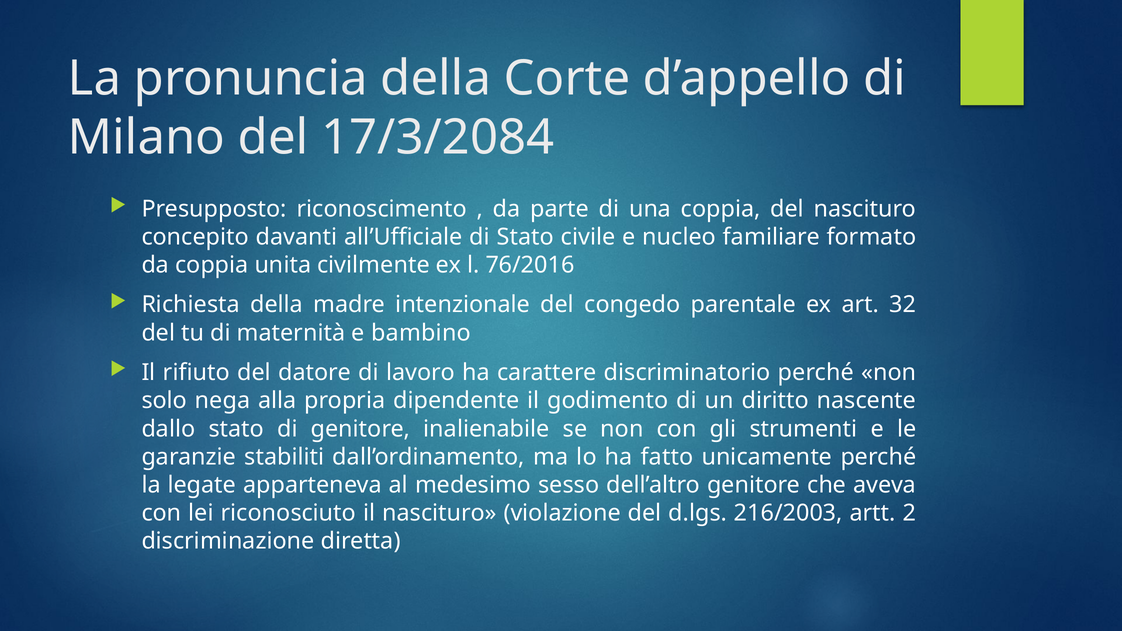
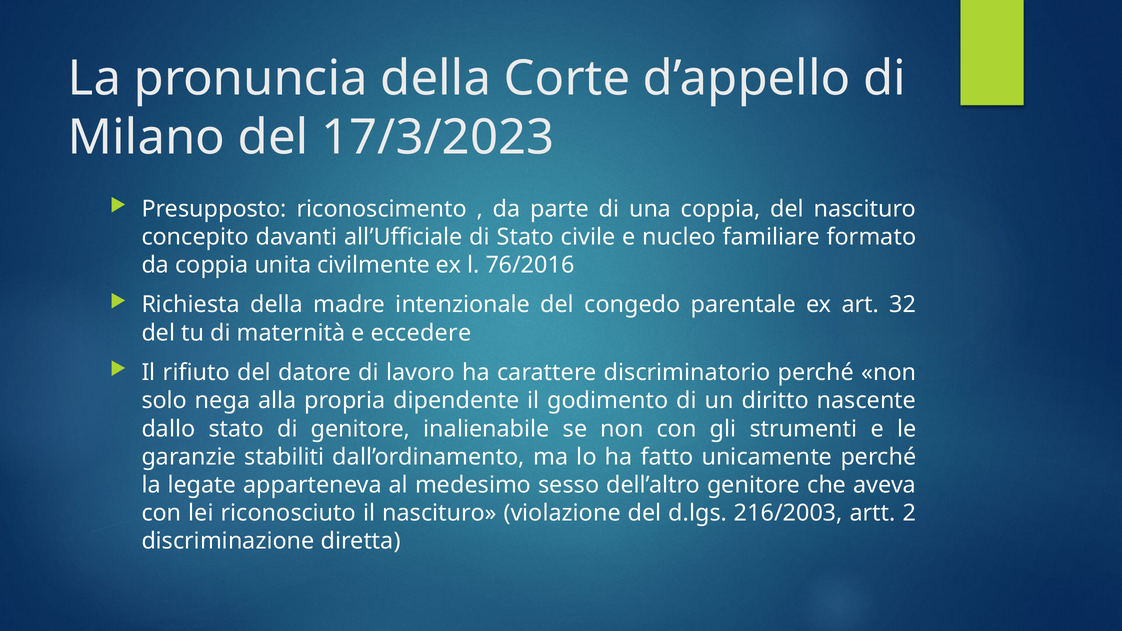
17/3/2084: 17/3/2084 -> 17/3/2023 (438, 138)
bambino: bambino -> eccedere (421, 333)
